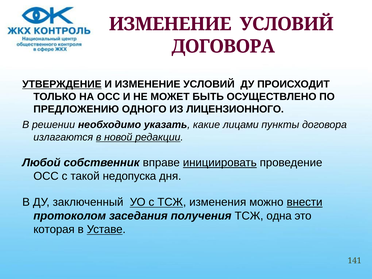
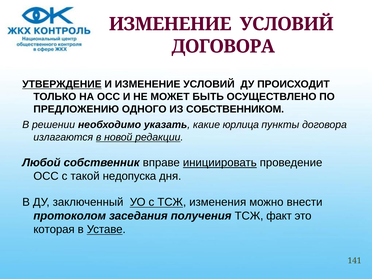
ЛИЦЕНЗИОННОГО: ЛИЦЕНЗИОННОГО -> СОБСТВЕННИКОМ (235, 109)
лицами: лицами -> юрлица (241, 125)
внести underline: present -> none (305, 202)
одна: одна -> факт (279, 216)
